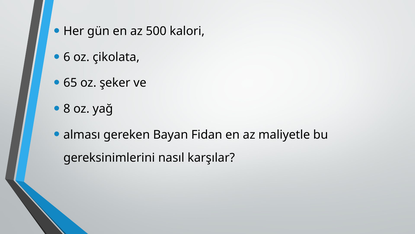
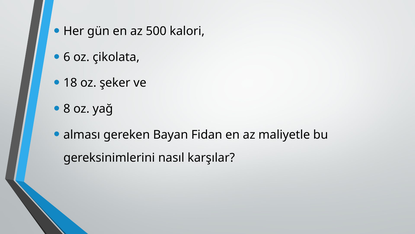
65: 65 -> 18 (70, 83)
